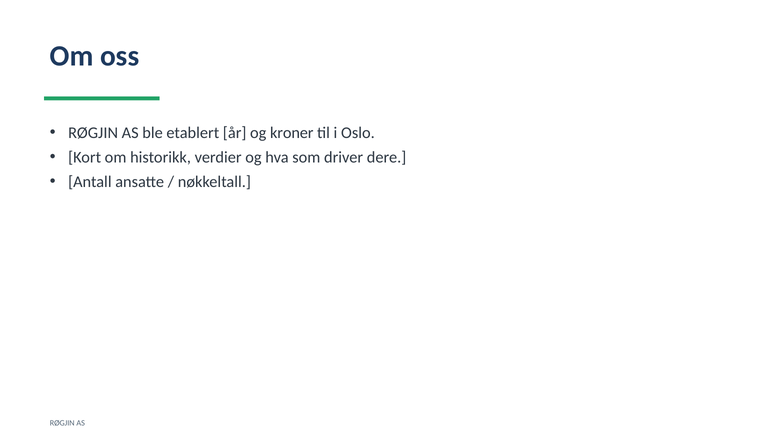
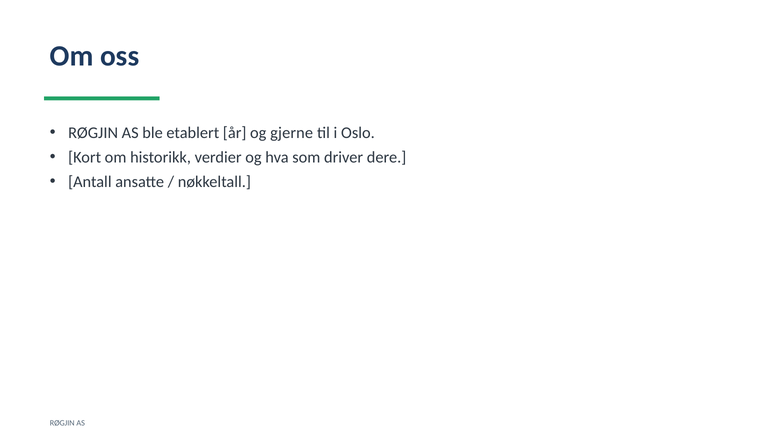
kroner: kroner -> gjerne (292, 133)
